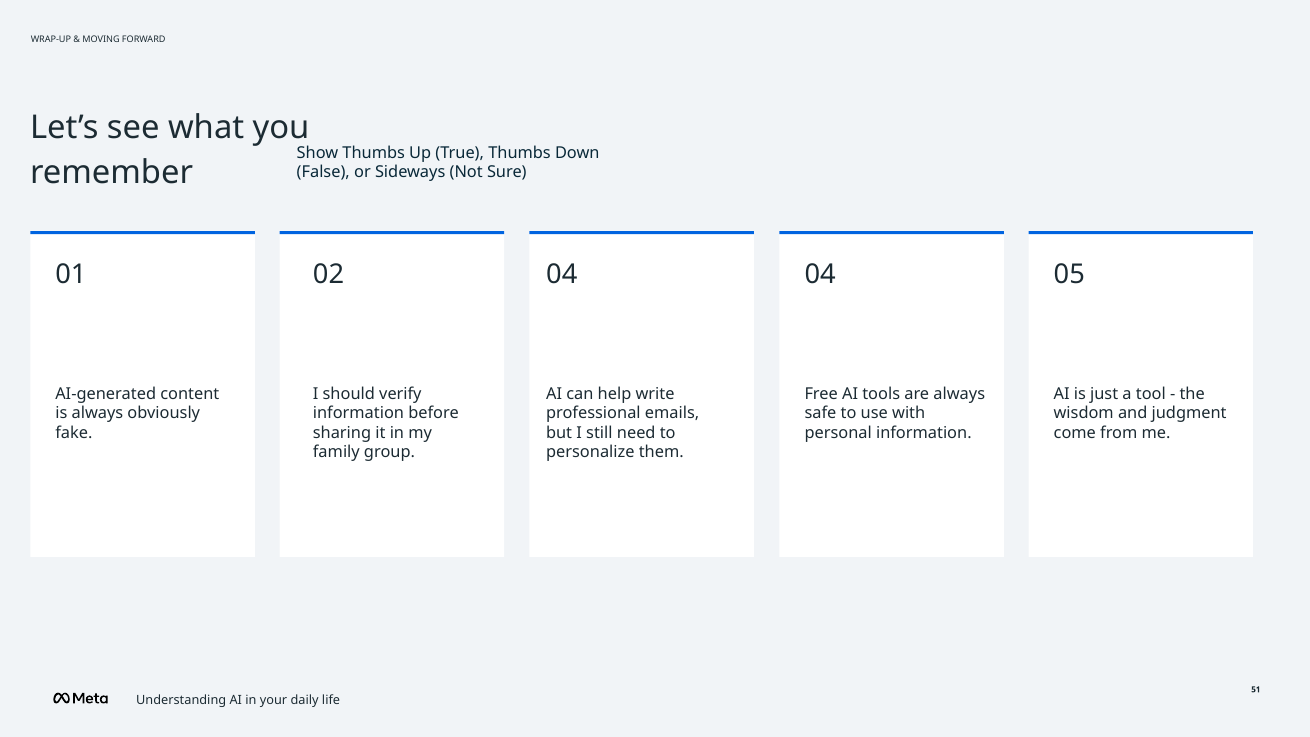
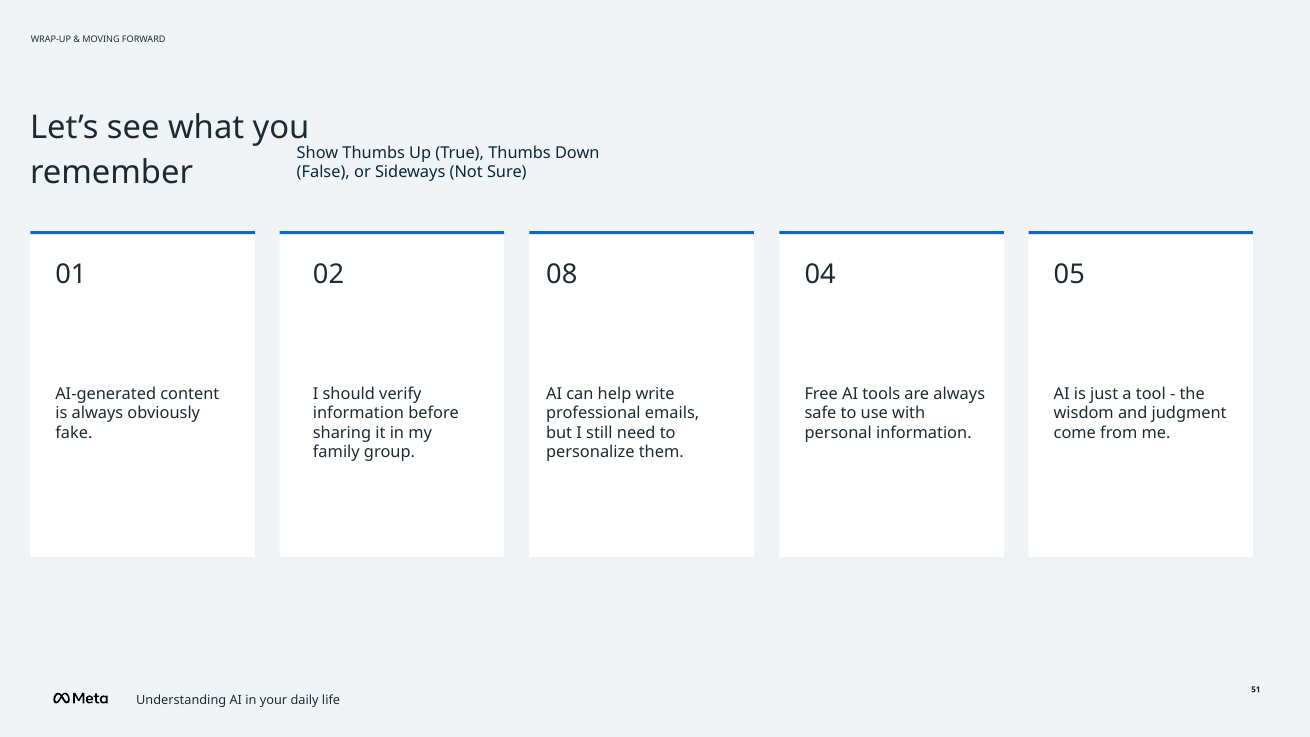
02 04: 04 -> 08 (562, 275)
